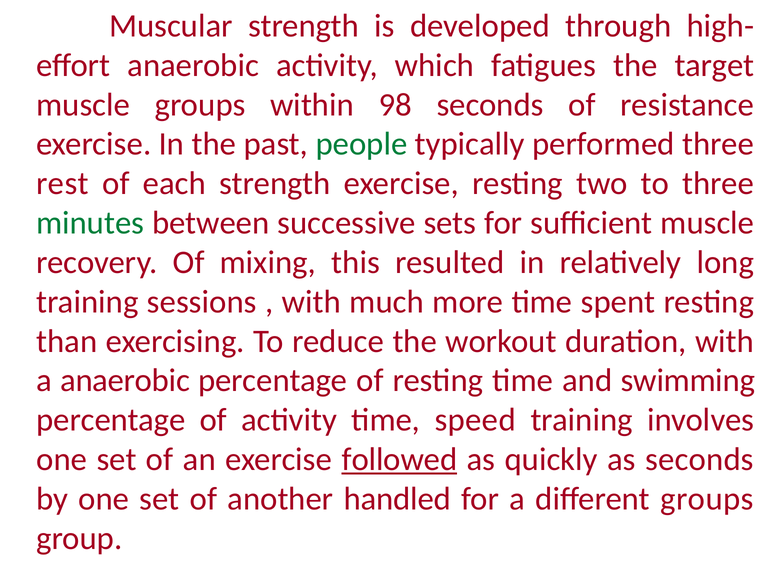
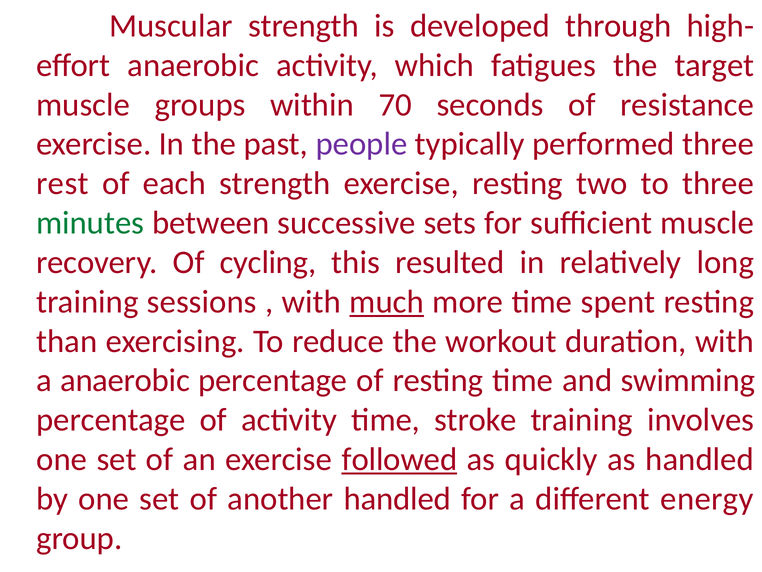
98: 98 -> 70 (395, 105)
people colour: green -> purple (362, 144)
mixing: mixing -> cycling (268, 262)
much underline: none -> present (387, 302)
speed: speed -> stroke (476, 420)
as seconds: seconds -> handled (700, 459)
different groups: groups -> energy (707, 498)
